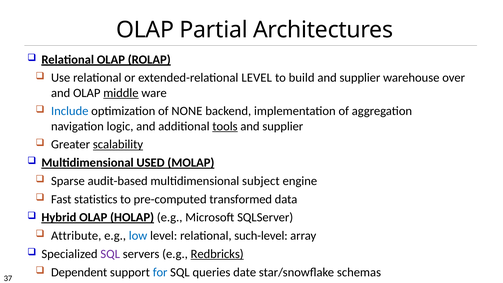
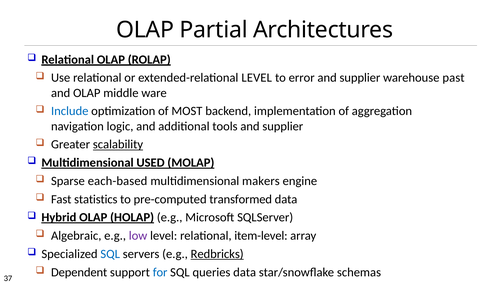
build: build -> error (302, 78)
over: over -> past (454, 78)
middle underline: present -> none (121, 93)
NONE: NONE -> MOST (187, 111)
tools underline: present -> none (225, 126)
audit-based: audit-based -> each-based (118, 181)
subject: subject -> makers (261, 181)
Attribute: Attribute -> Algebraic (76, 236)
low colour: blue -> purple (138, 236)
such-level: such-level -> item-level (261, 236)
SQL colour: purple -> blue (110, 254)
queries date: date -> data (245, 272)
